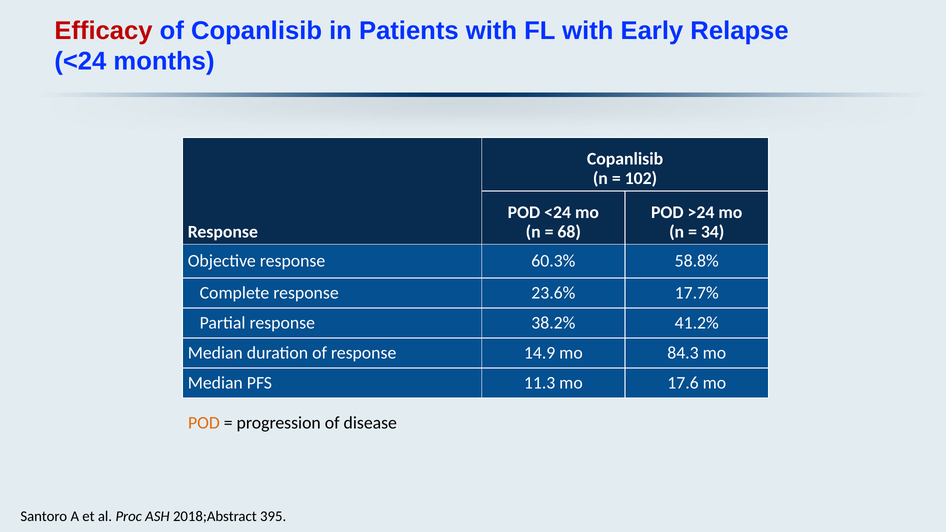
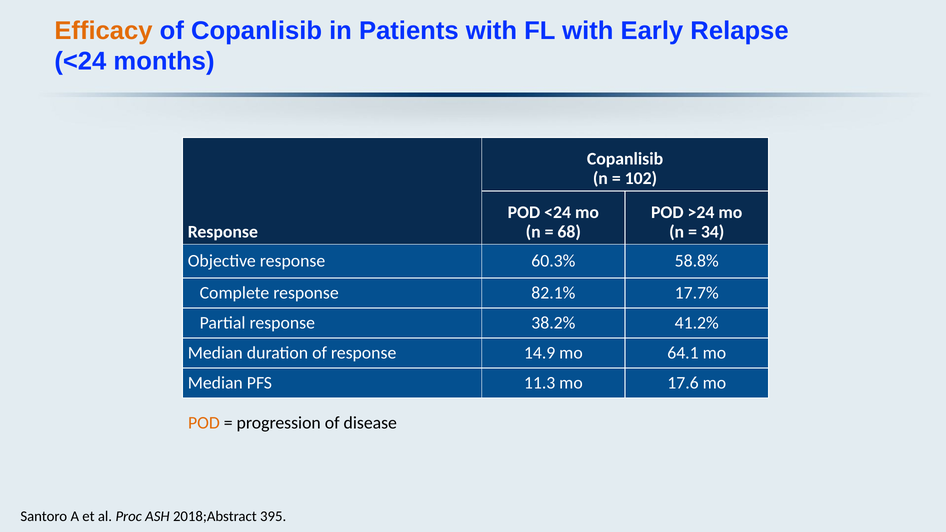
Efficacy colour: red -> orange (103, 31)
23.6%: 23.6% -> 82.1% (553, 293)
84.3: 84.3 -> 64.1 (683, 353)
